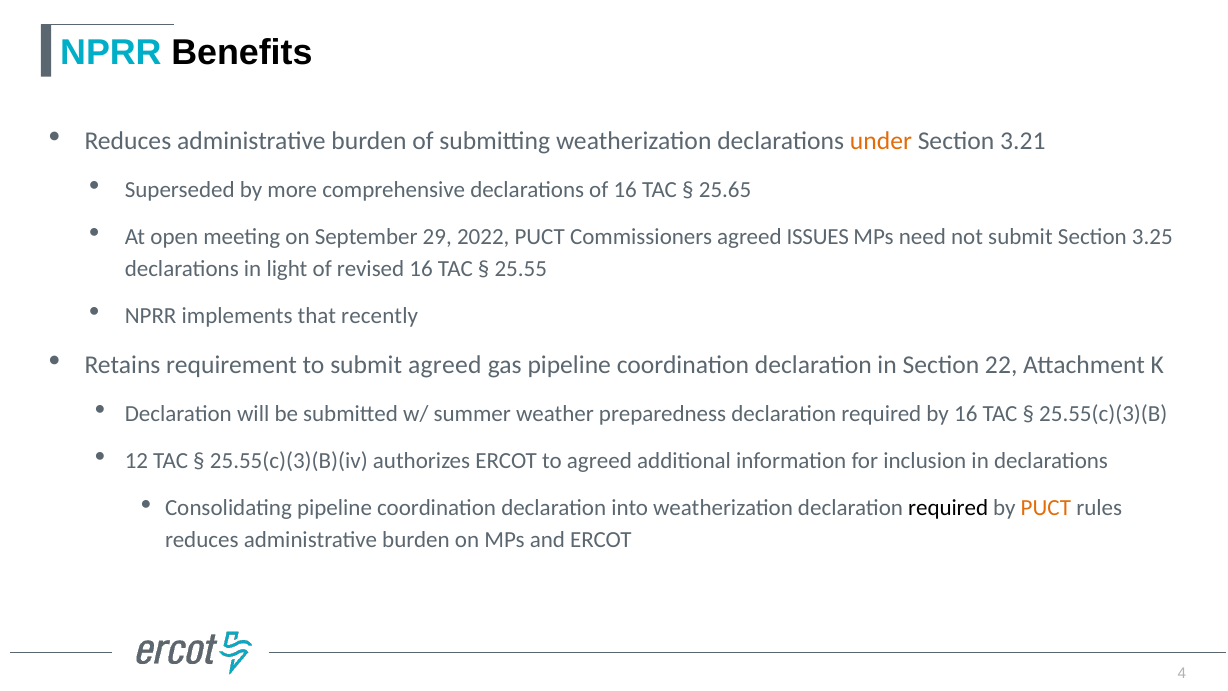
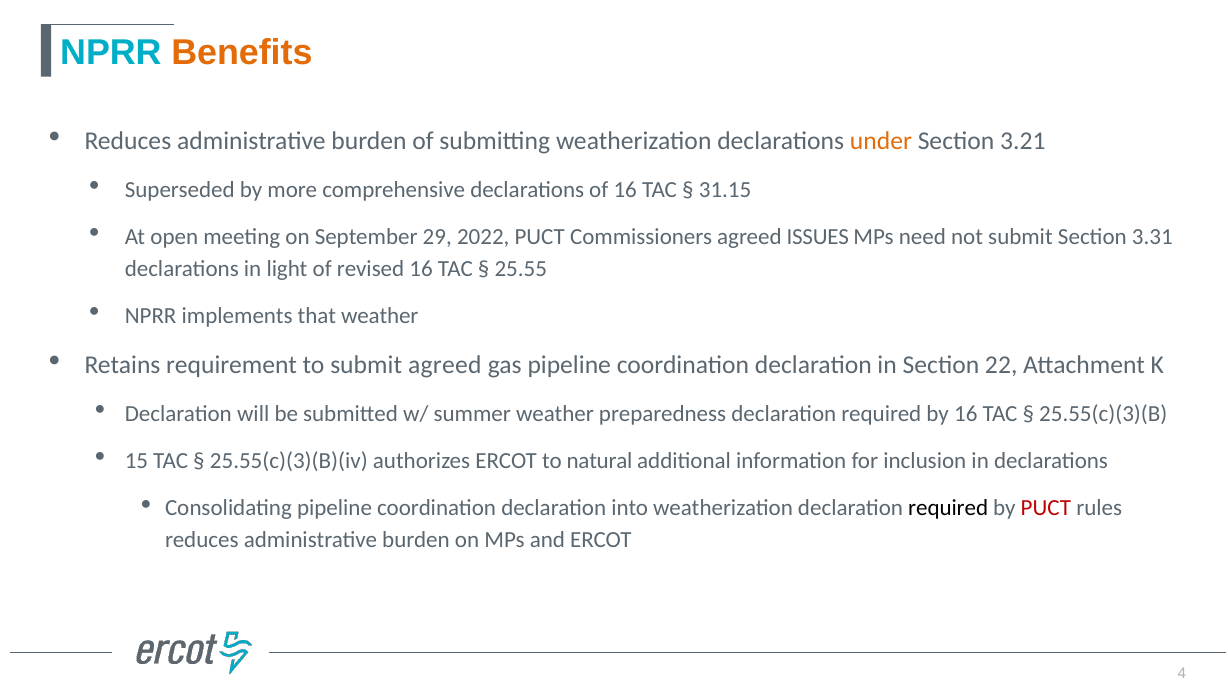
Benefits colour: black -> orange (242, 53)
25.65: 25.65 -> 31.15 (725, 190)
3.25: 3.25 -> 3.31 (1152, 237)
that recently: recently -> weather (380, 316)
12: 12 -> 15 (136, 461)
to agreed: agreed -> natural (600, 461)
PUCT colour: orange -> red (1046, 508)
